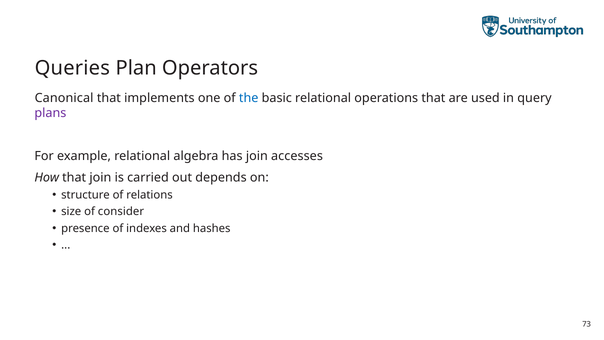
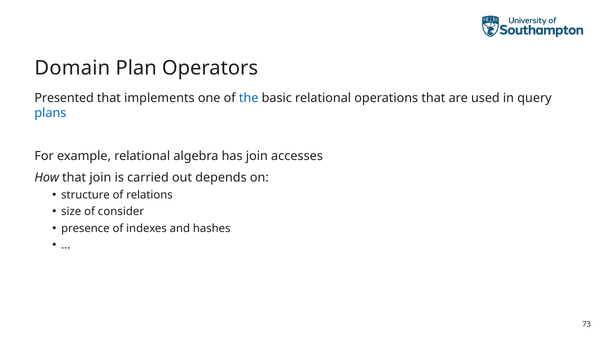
Queries: Queries -> Domain (72, 68)
Canonical: Canonical -> Presented (64, 98)
plans colour: purple -> blue (50, 113)
